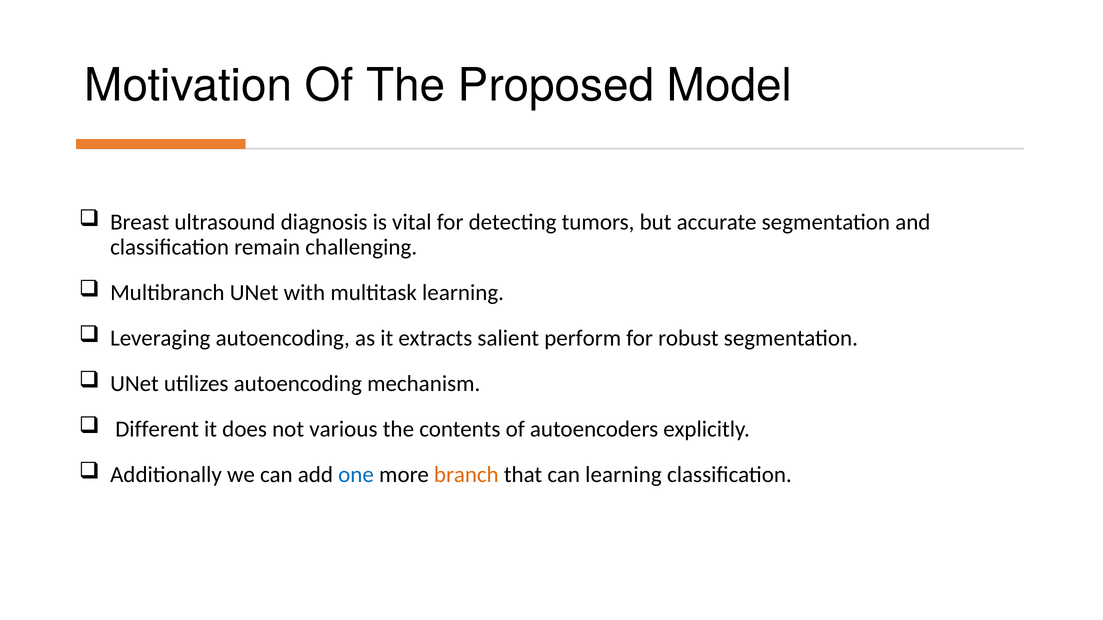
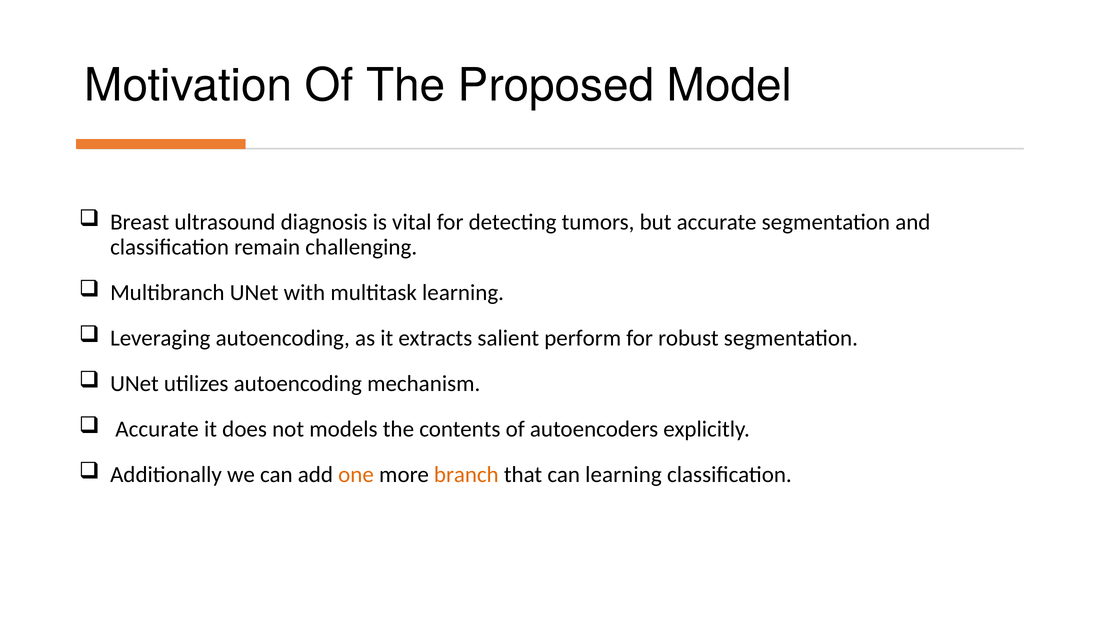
Different: Different -> Accurate (157, 429)
various: various -> models (343, 429)
one colour: blue -> orange (356, 475)
